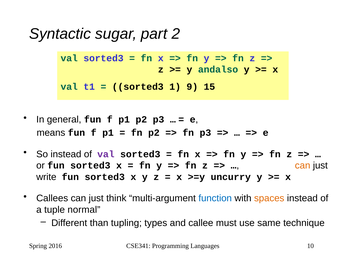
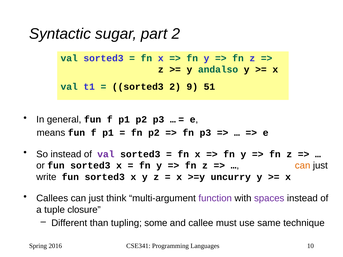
sorted3 1: 1 -> 2 (175, 87)
15: 15 -> 51 (209, 87)
function colour: blue -> purple (215, 198)
spaces colour: orange -> purple (269, 198)
normal: normal -> closure (84, 210)
types: types -> some (156, 223)
